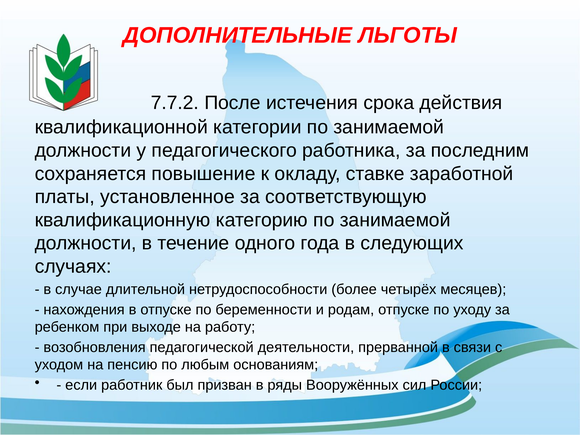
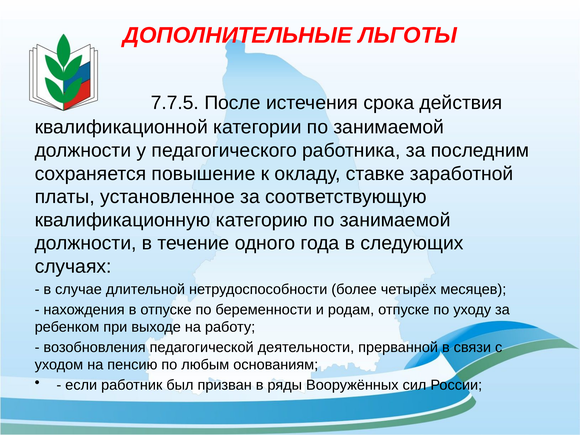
7.7.2: 7.7.2 -> 7.7.5 (175, 103)
